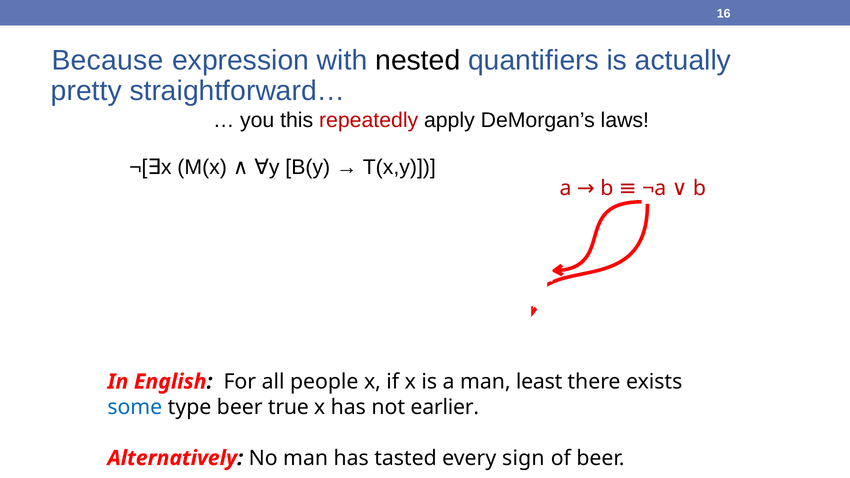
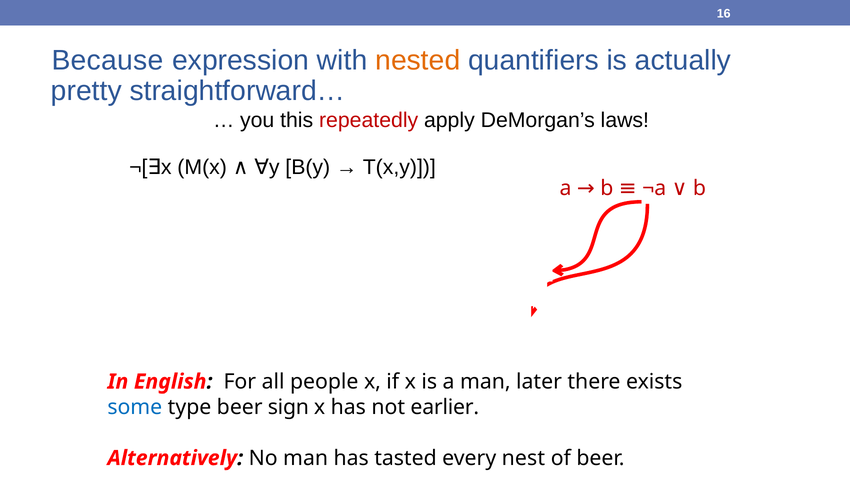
nested colour: black -> orange (418, 60)
least: least -> later (539, 382)
true: true -> sign (288, 407)
sign: sign -> nest (523, 458)
